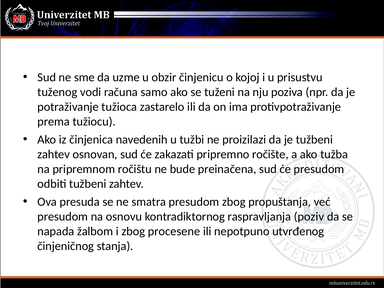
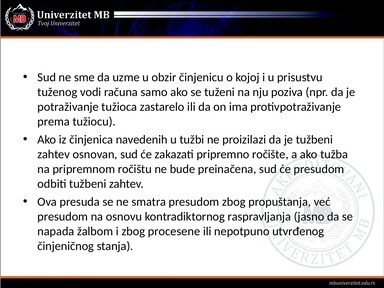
poziv: poziv -> jasno (309, 217)
